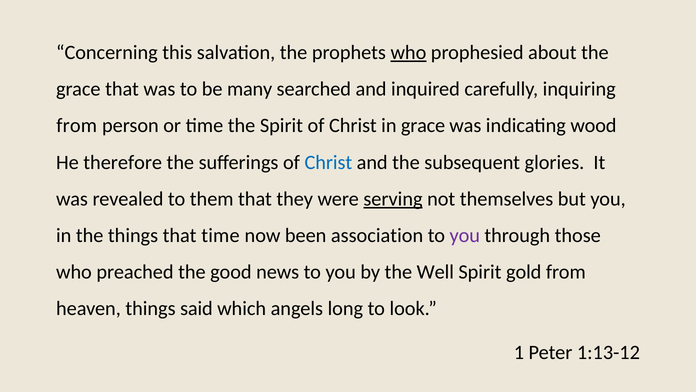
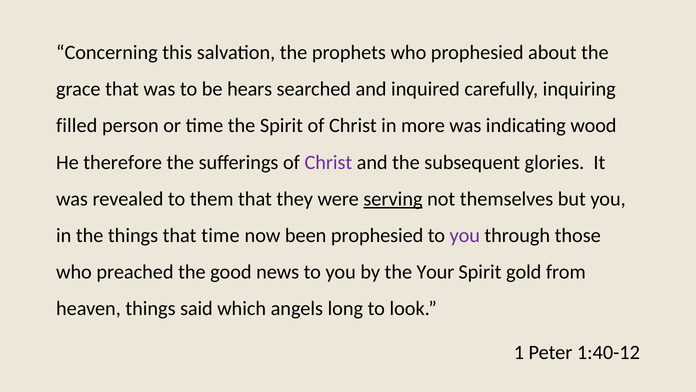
who underline: present -> none (408, 52)
many: many -> hears (250, 89)
from: from -> filled (77, 126)
in grace: grace -> more (423, 126)
Christ colour: blue -> purple (328, 162)
been association: association -> prophesied (377, 235)
Well: Well -> Your (435, 272)
1:13-12: 1:13-12 -> 1:40-12 (608, 352)
